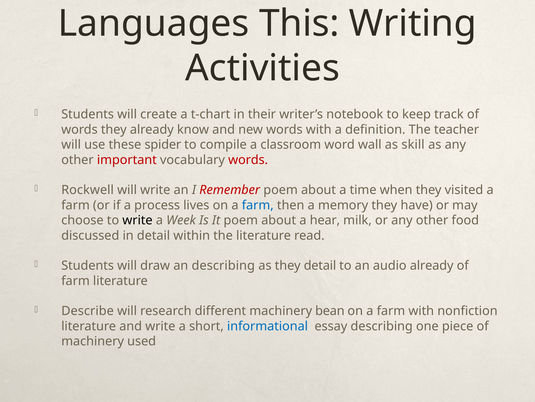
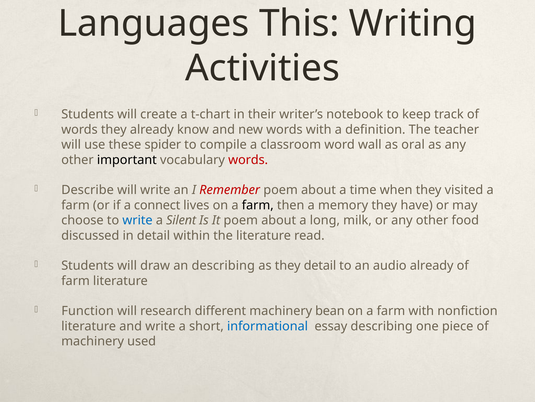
skill: skill -> oral (413, 145)
important colour: red -> black (127, 160)
Rockwell: Rockwell -> Describe (88, 190)
process: process -> connect (157, 205)
farm colour: blue -> black (258, 205)
write colour: black -> blue (137, 220)
Week: Week -> Silent (181, 220)
hear: hear -> long (325, 220)
Describe: Describe -> Function (88, 310)
